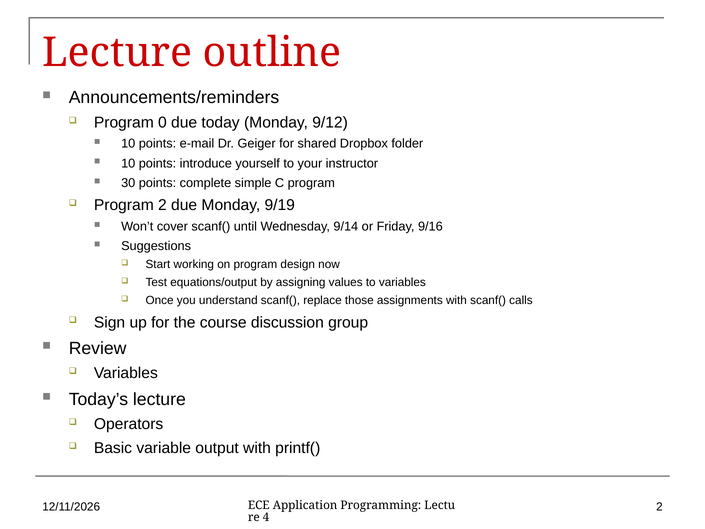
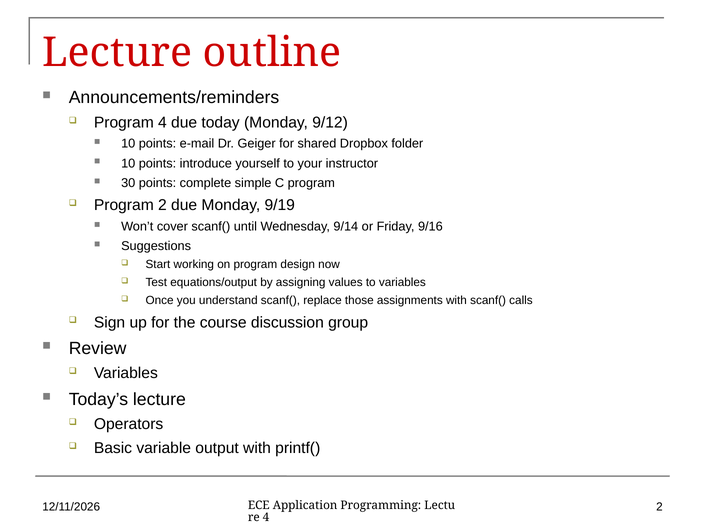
Program 0: 0 -> 4 (162, 122)
